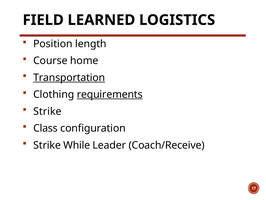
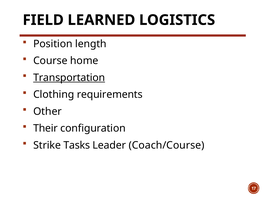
requirements underline: present -> none (110, 94)
Strike: Strike -> Other (48, 111)
Class: Class -> Their (45, 128)
While: While -> Tasks (77, 145)
Coach/Receive: Coach/Receive -> Coach/Course (167, 145)
